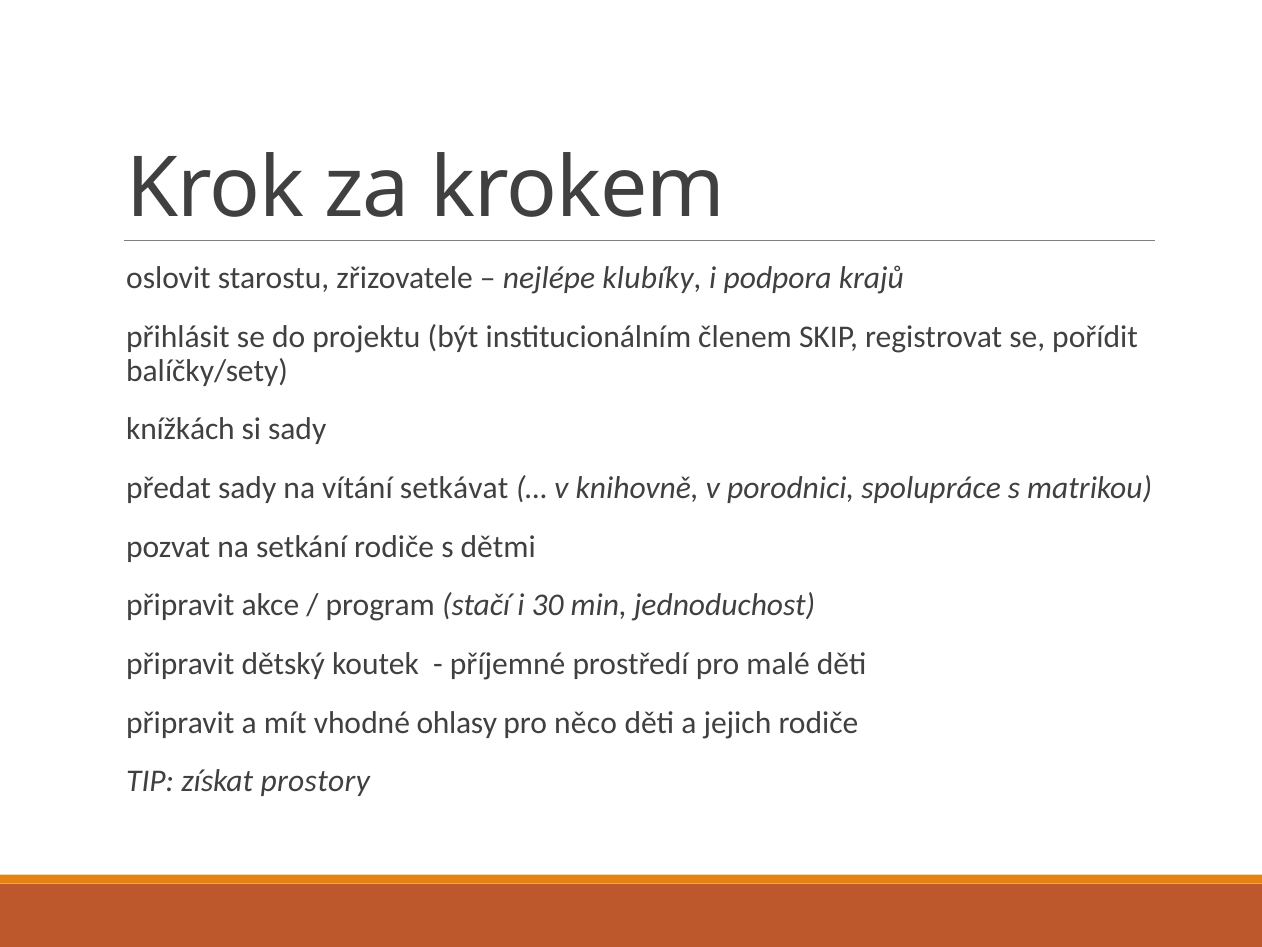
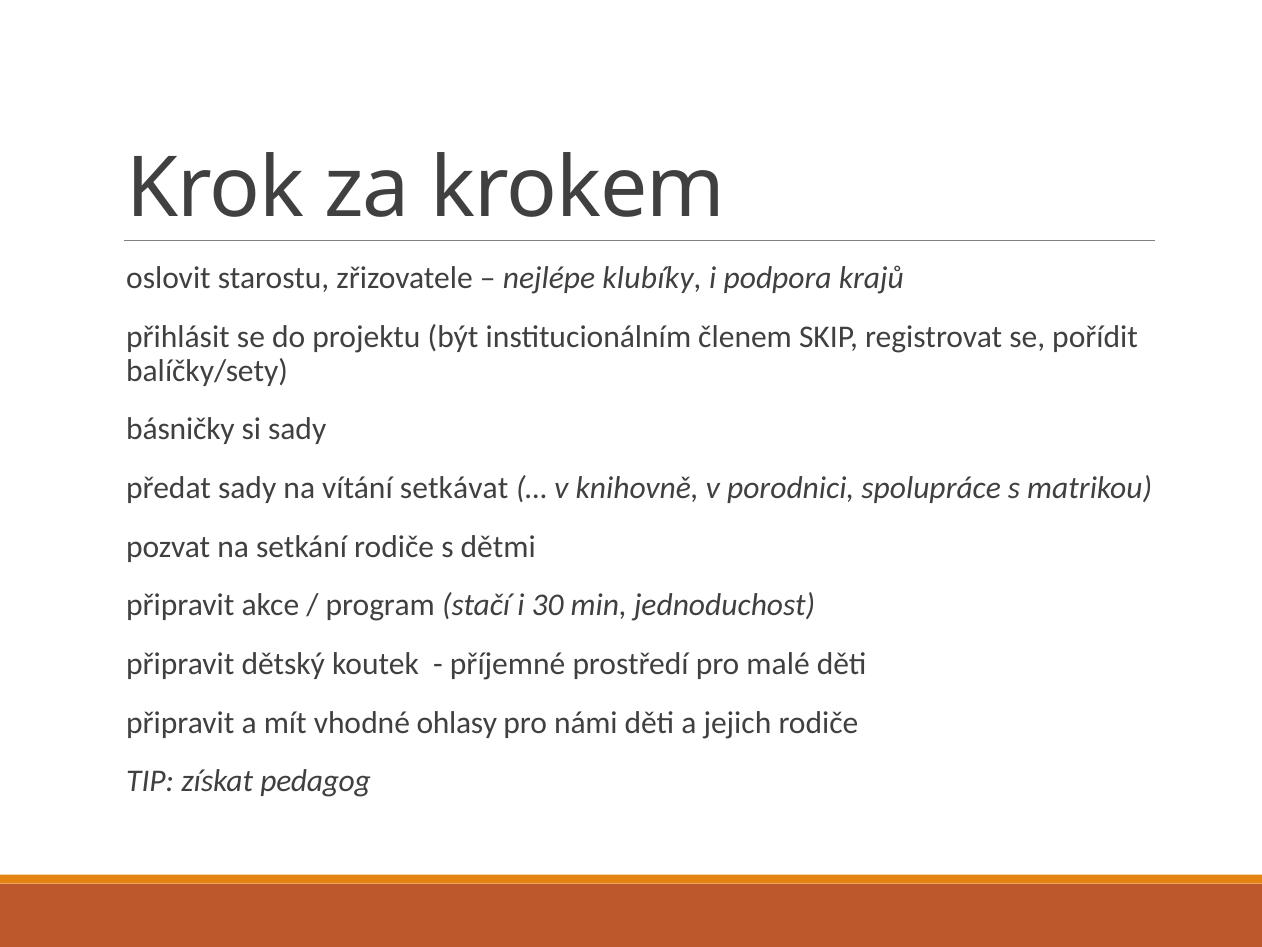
knížkách: knížkách -> básničky (180, 429)
něco: něco -> námi (586, 722)
prostory: prostory -> pedagog (316, 781)
